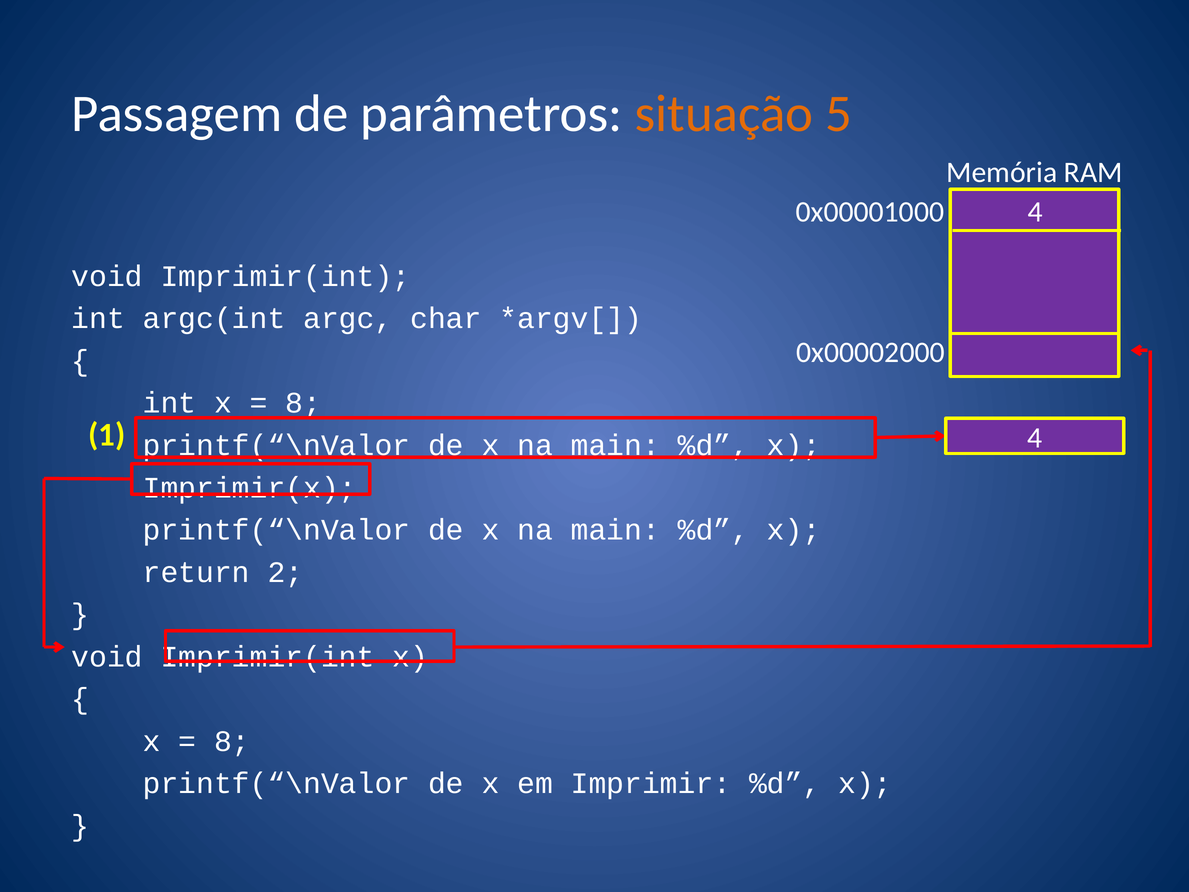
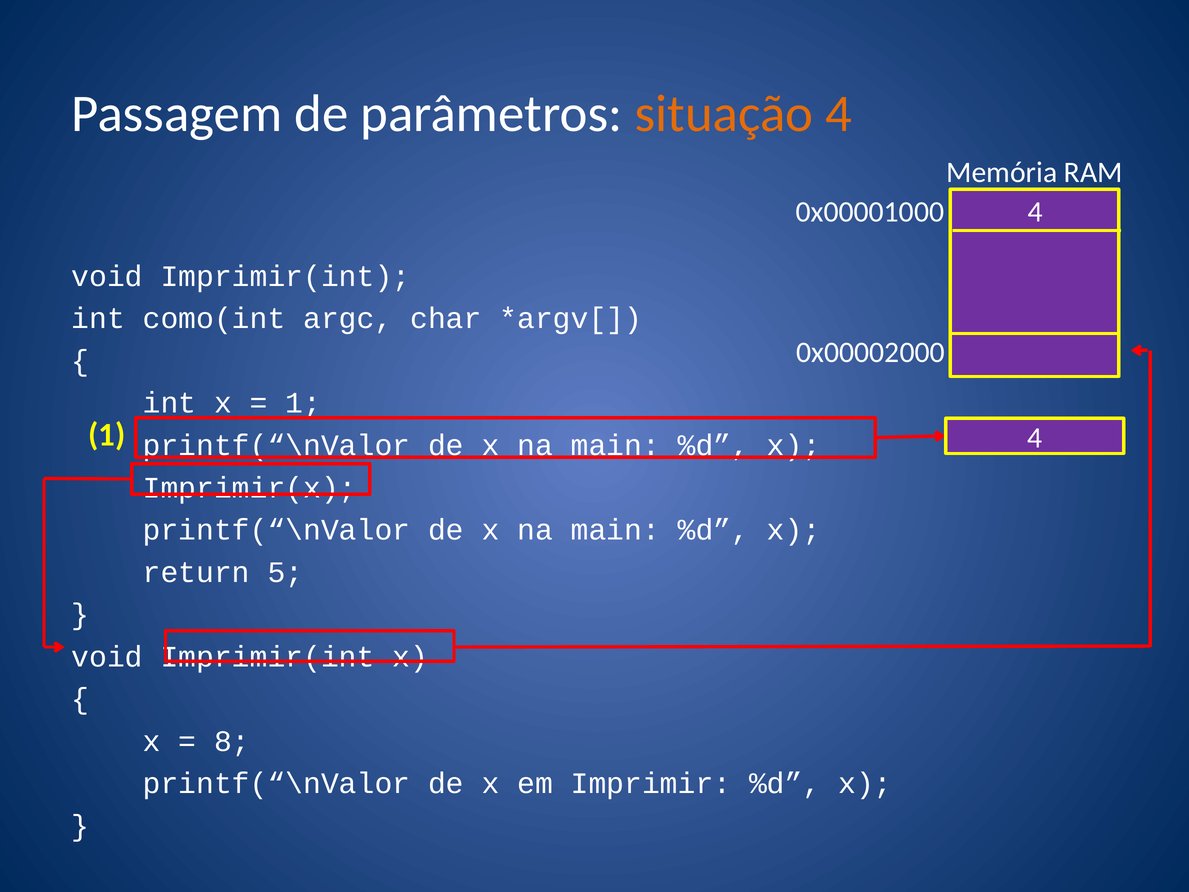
situação 5: 5 -> 4 (839, 114)
argc(int: argc(int -> como(int (214, 318)
8: 8 -> 1 (303, 403)
2: 2 -> 5 (285, 572)
